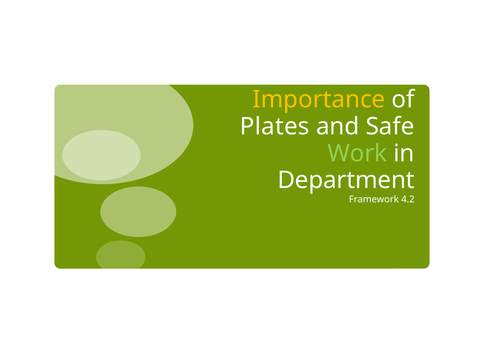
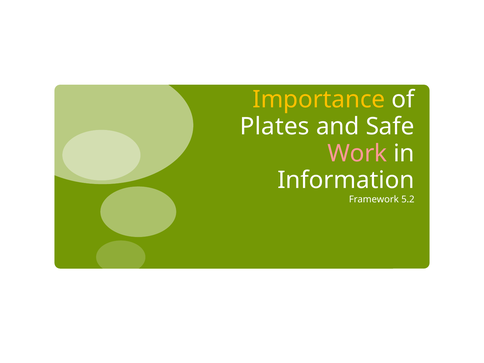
Work colour: light green -> pink (357, 153)
Department: Department -> Information (346, 180)
4.2: 4.2 -> 5.2 (408, 199)
